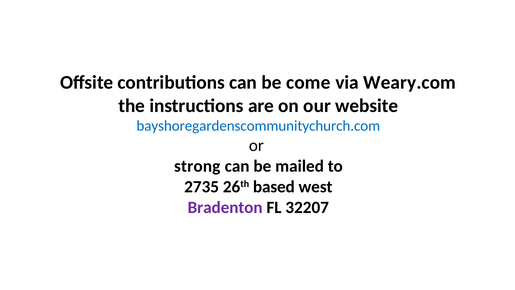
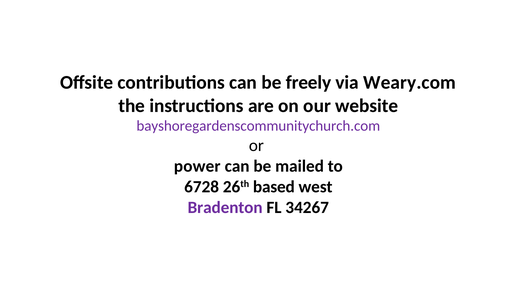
come: come -> freely (309, 82)
bayshoregardenscommunitychurch.com colour: blue -> purple (258, 126)
strong: strong -> power (197, 166)
2735: 2735 -> 6728 (202, 186)
32207: 32207 -> 34267 (307, 207)
